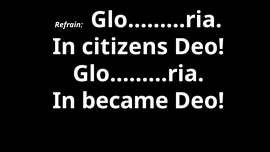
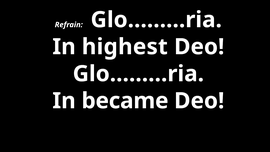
citizens: citizens -> highest (125, 47)
